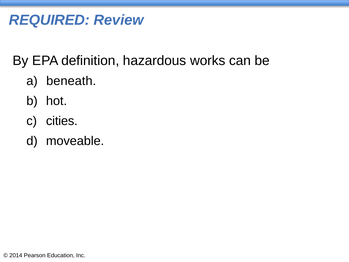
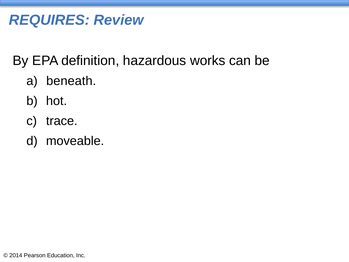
REQUIRED: REQUIRED -> REQUIRES (49, 20)
cities: cities -> trace (62, 121)
